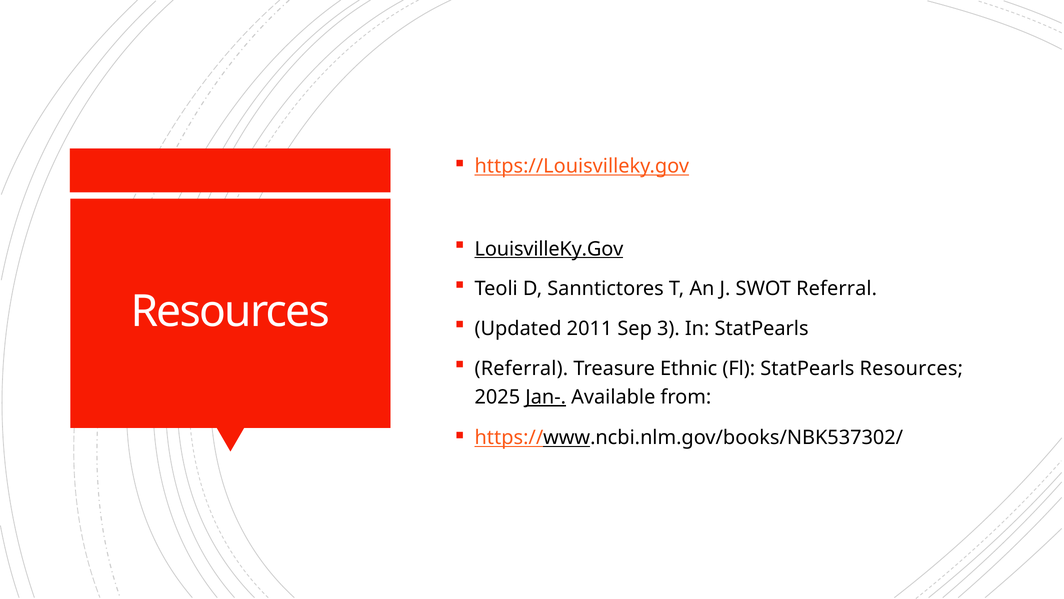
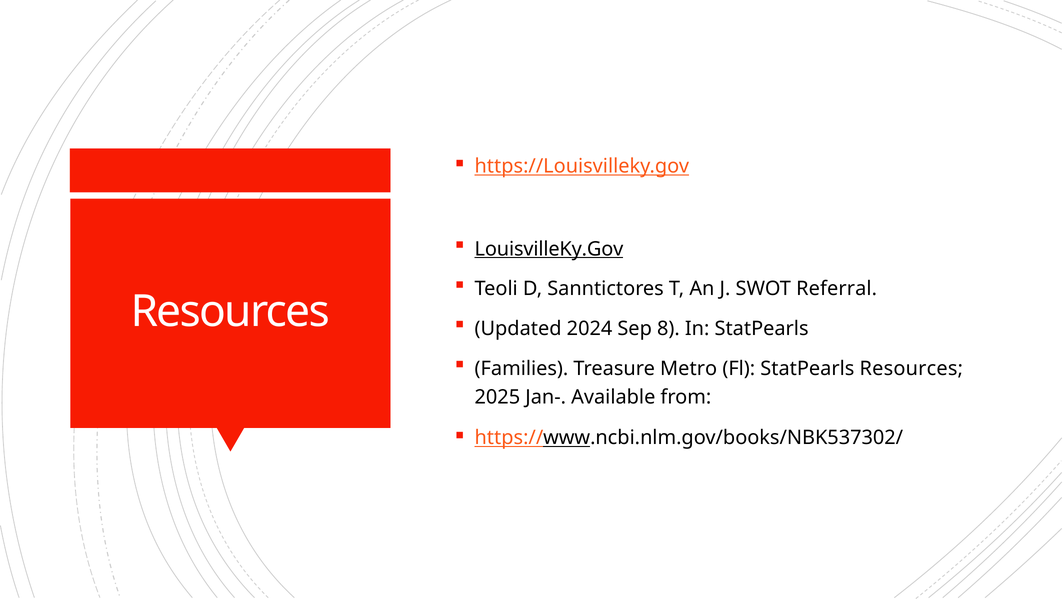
2011: 2011 -> 2024 (590, 328)
3: 3 -> 8 (668, 328)
Referral: Referral -> Families (521, 368)
Ethnic: Ethnic -> Metro (689, 368)
Jan- underline: present -> none (546, 397)
